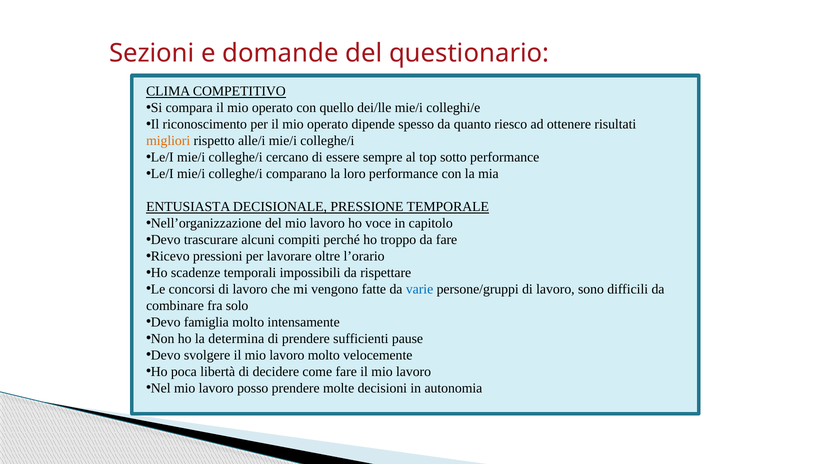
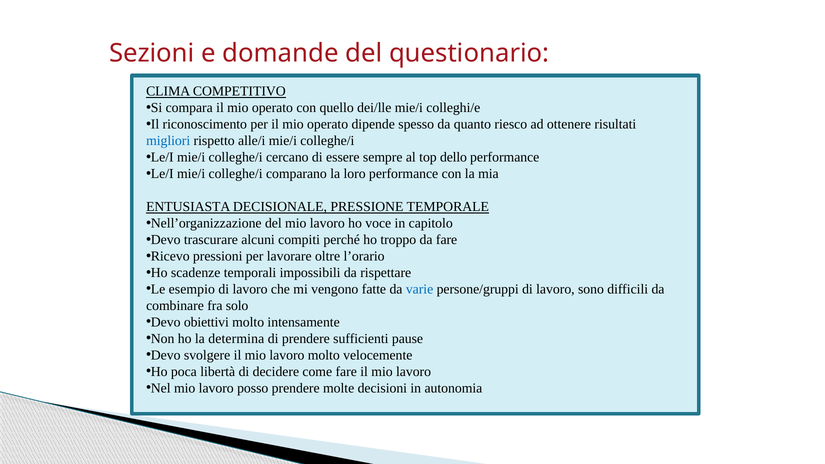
migliori colour: orange -> blue (168, 141)
sotto: sotto -> dello (453, 157)
concorsi: concorsi -> esempio (192, 289)
famiglia: famiglia -> obiettivi (206, 322)
